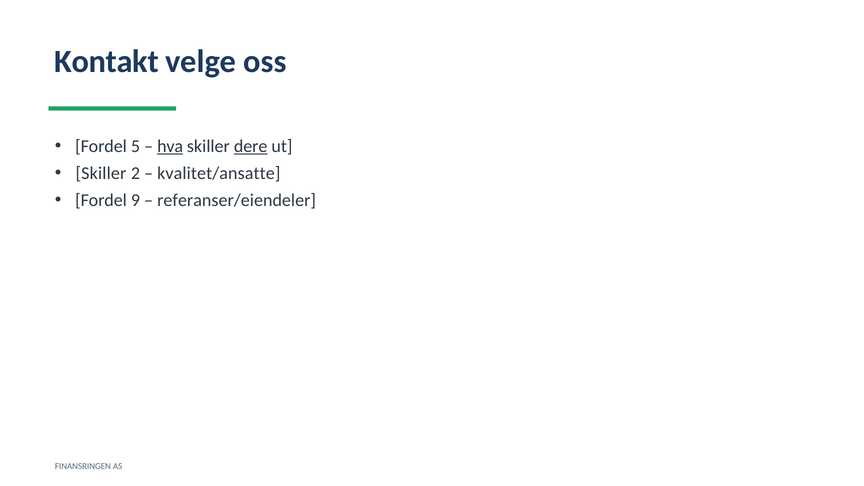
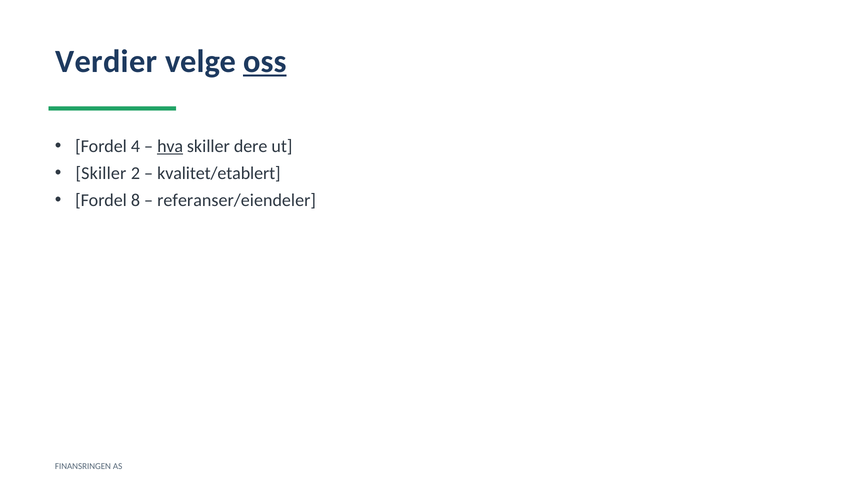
Kontakt: Kontakt -> Verdier (106, 62)
oss underline: none -> present (265, 62)
5: 5 -> 4 (135, 146)
dere underline: present -> none (251, 146)
kvalitet/ansatte: kvalitet/ansatte -> kvalitet/etablert (219, 173)
9: 9 -> 8 (135, 200)
